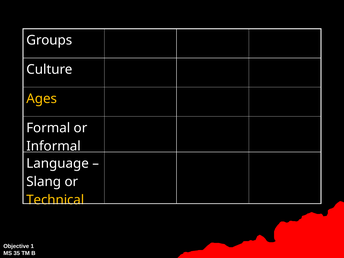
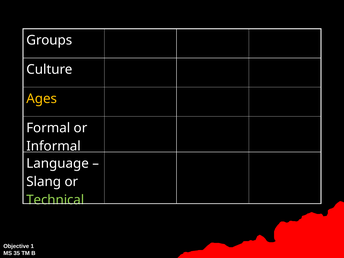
Technical colour: yellow -> light green (55, 200)
